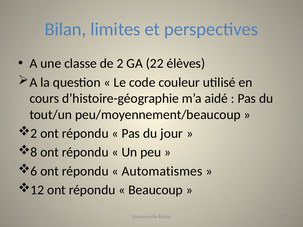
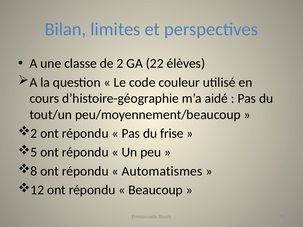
jour: jour -> frise (172, 134)
8: 8 -> 5 (34, 152)
6: 6 -> 8 (34, 171)
